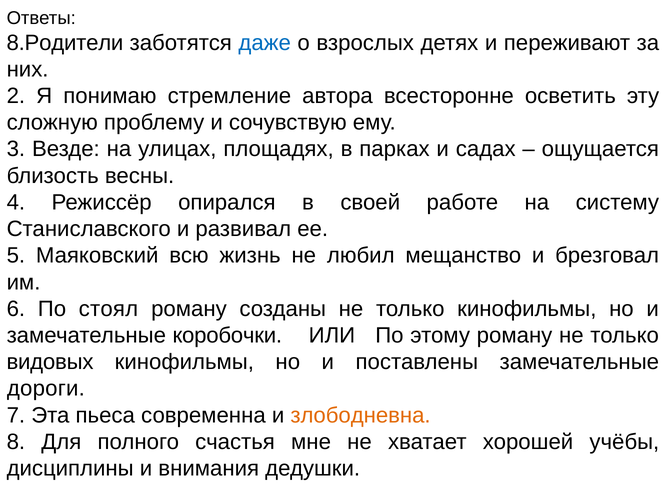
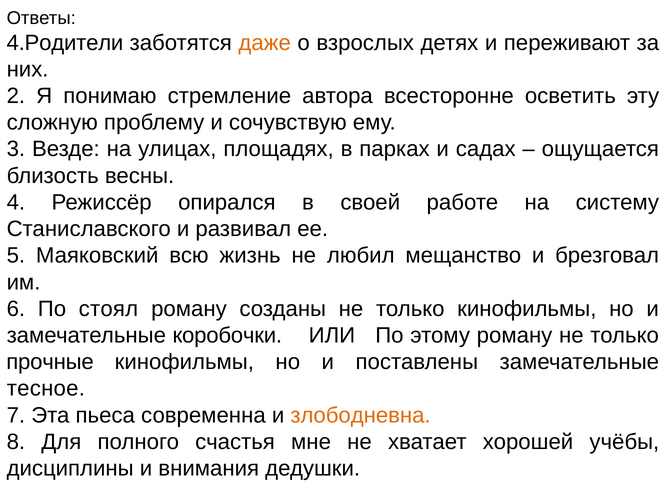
8.Родители: 8.Родители -> 4.Родители (65, 43)
даже colour: blue -> orange (265, 43)
видовых: видовых -> прочные (50, 362)
дороги: дороги -> тесное (46, 389)
